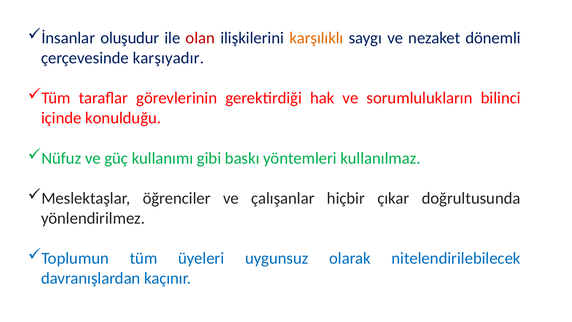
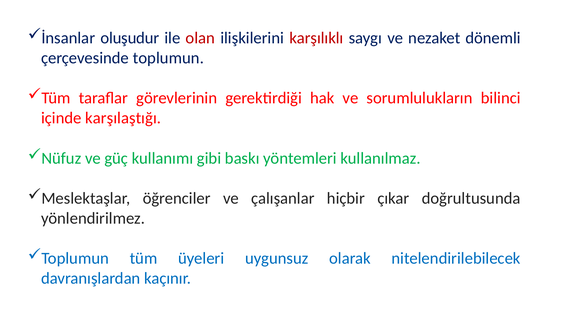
karşılıklı colour: orange -> red (316, 38)
çerçevesinde karşıyadır: karşıyadır -> toplumun (168, 58)
konulduğu: konulduğu -> karşılaştığı (123, 118)
